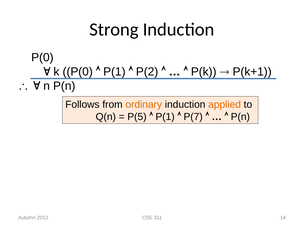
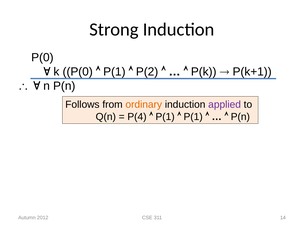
applied colour: orange -> purple (225, 105)
P(5: P(5 -> P(4 (137, 117)
P(7: P(7 -> P(1 (193, 117)
